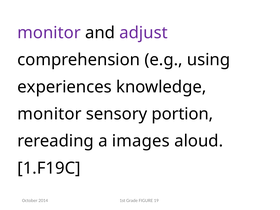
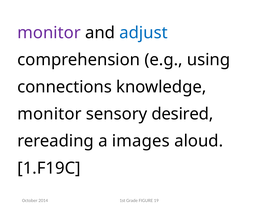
adjust colour: purple -> blue (144, 33)
experiences: experiences -> connections (65, 87)
portion: portion -> desired (182, 114)
